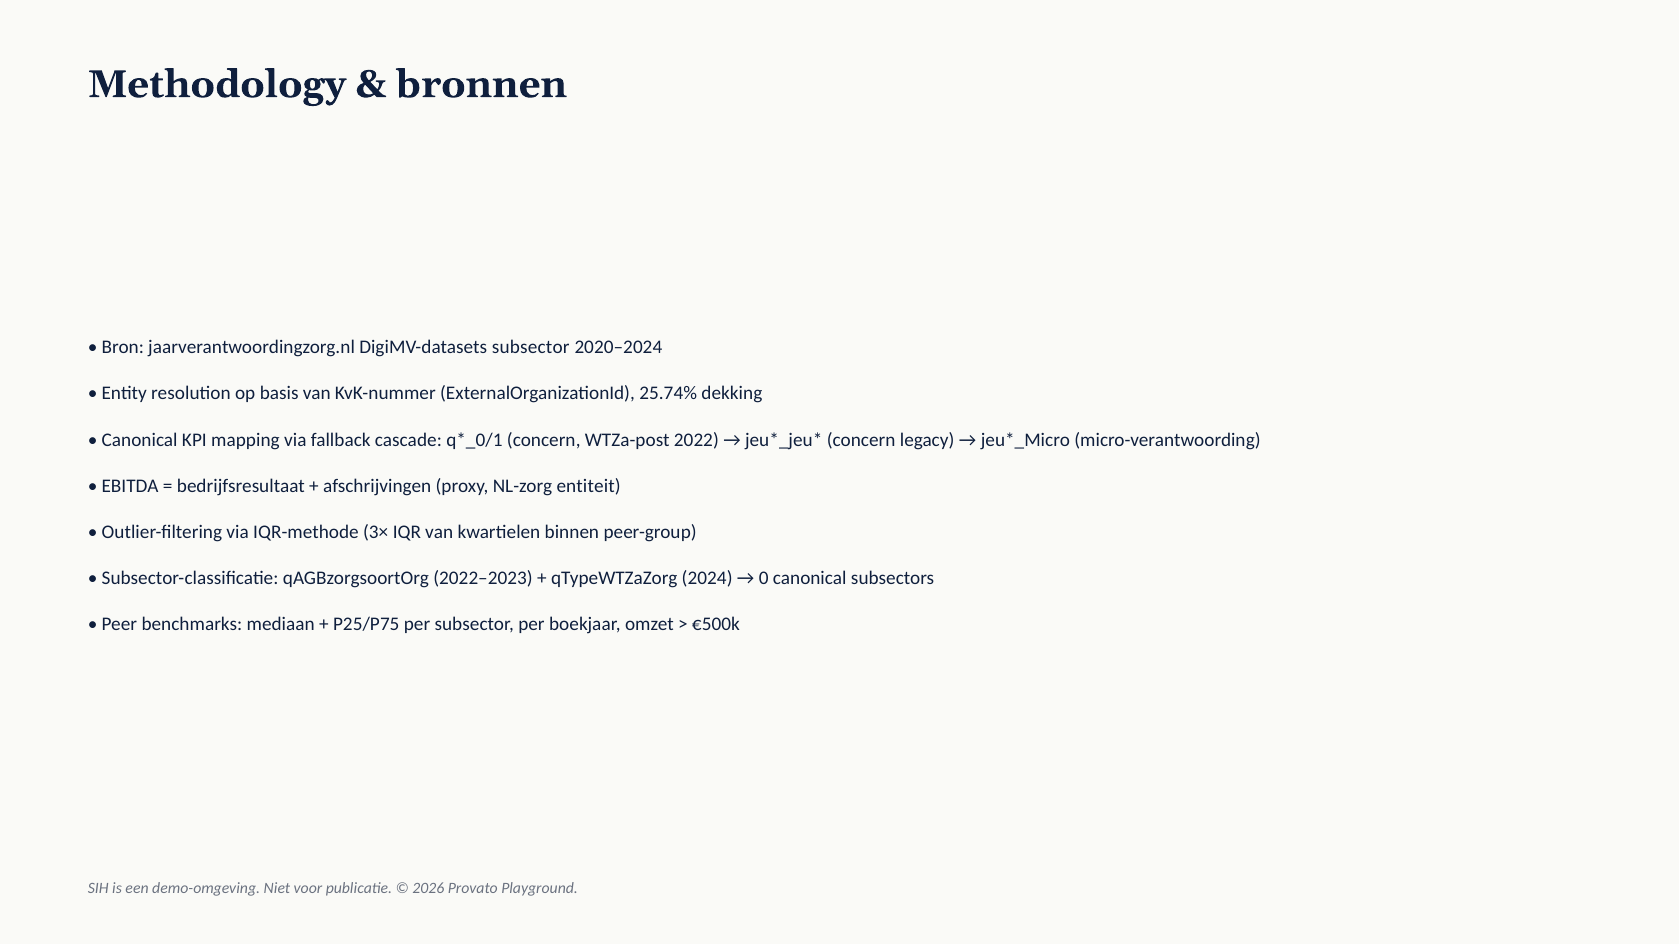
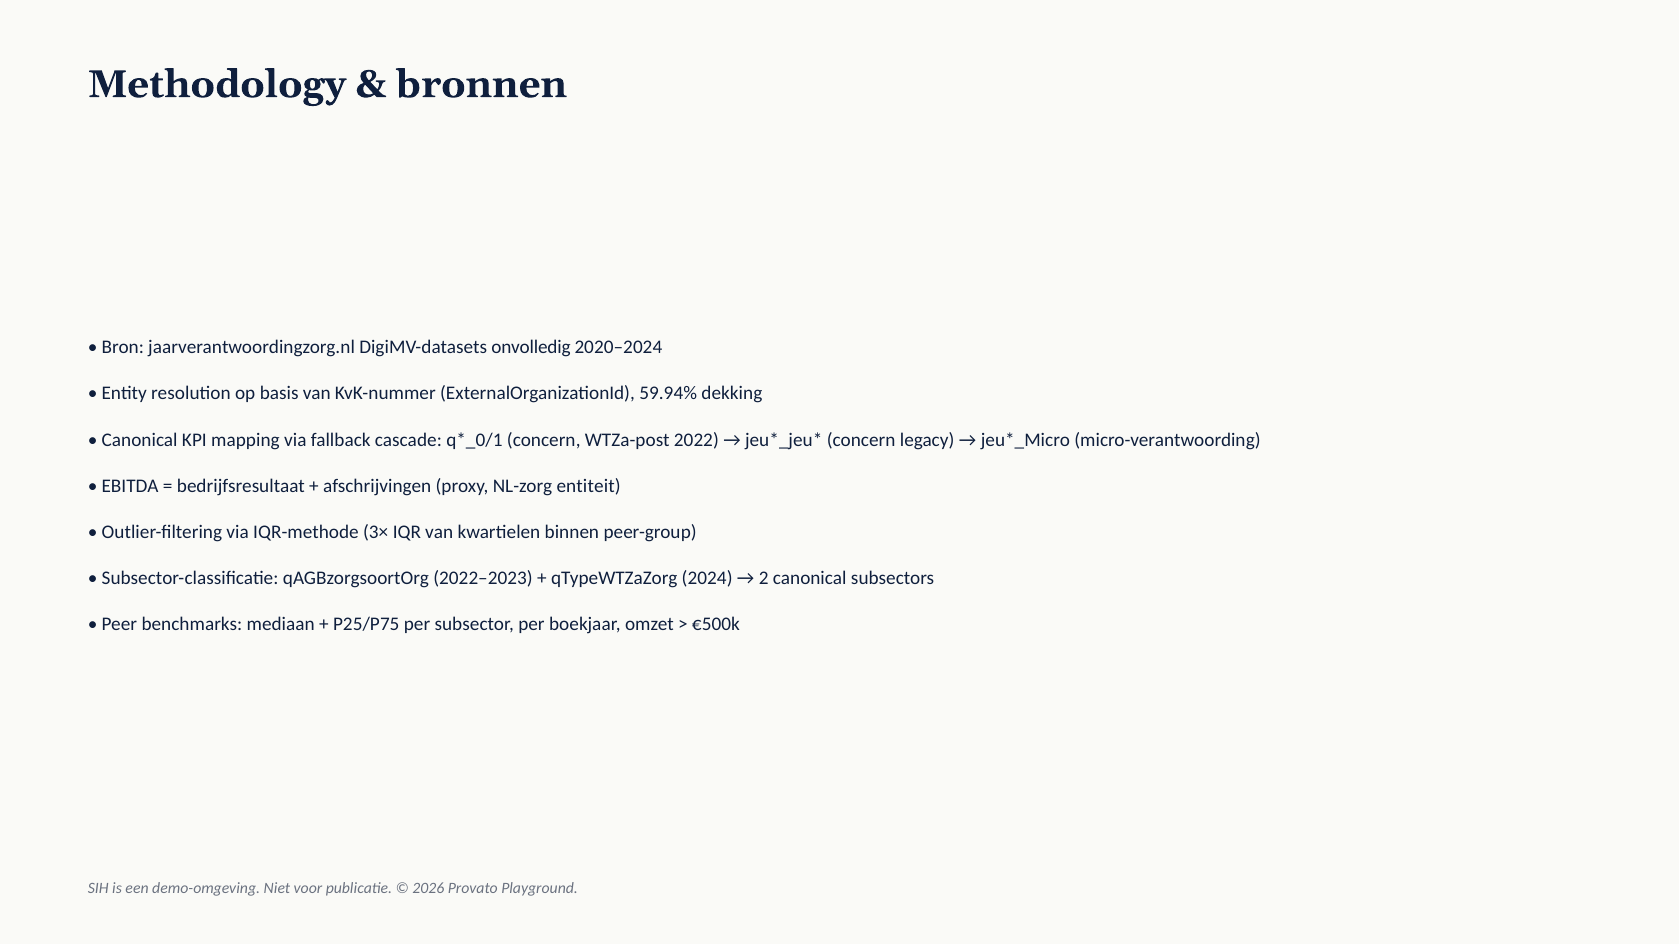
DigiMV-datasets subsector: subsector -> onvolledig (531, 347)
25.74%: 25.74% -> 59.94% (668, 394)
0: 0 -> 2 (764, 579)
